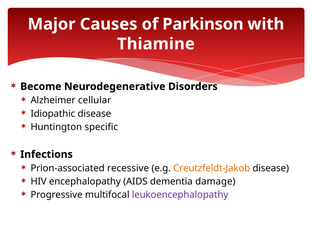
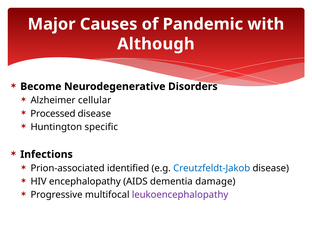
Parkinson: Parkinson -> Pandemic (203, 24)
Thiamine: Thiamine -> Although (156, 44)
Idiopathic: Idiopathic -> Processed (53, 114)
recessive: recessive -> identified (128, 168)
Creutzfeldt-Jakob colour: orange -> blue (212, 168)
